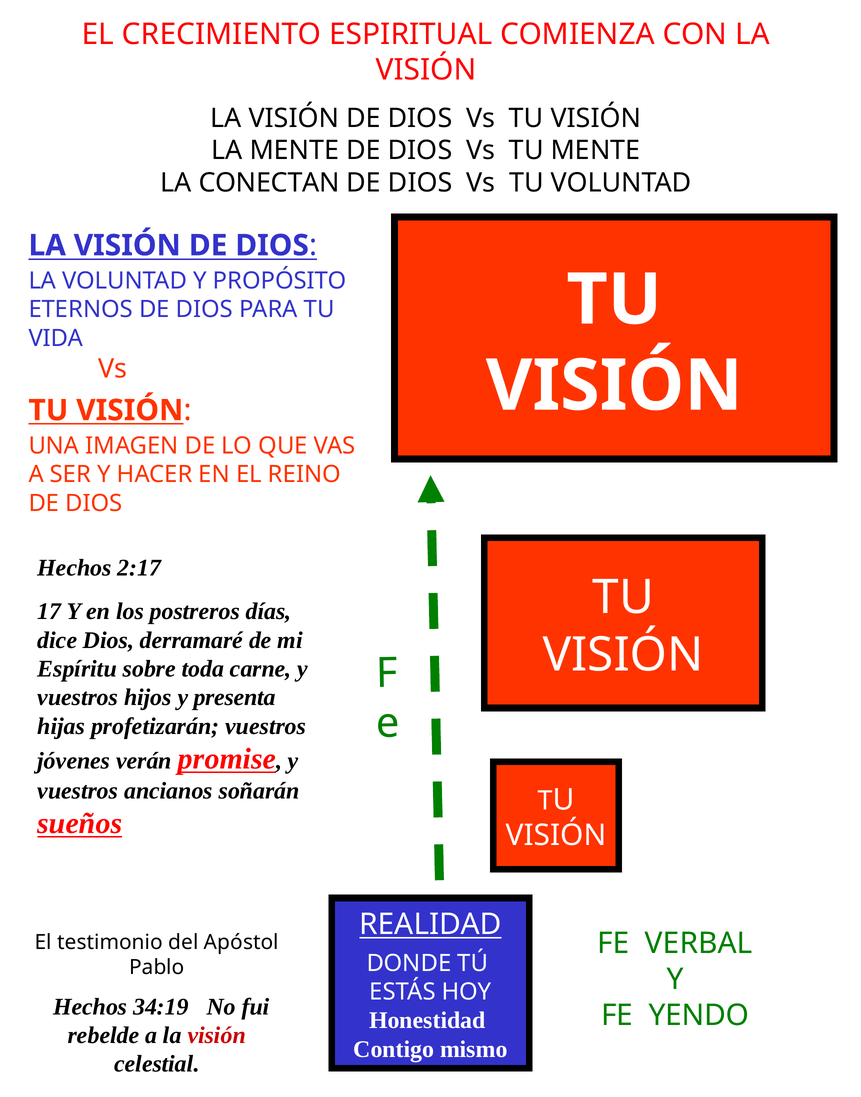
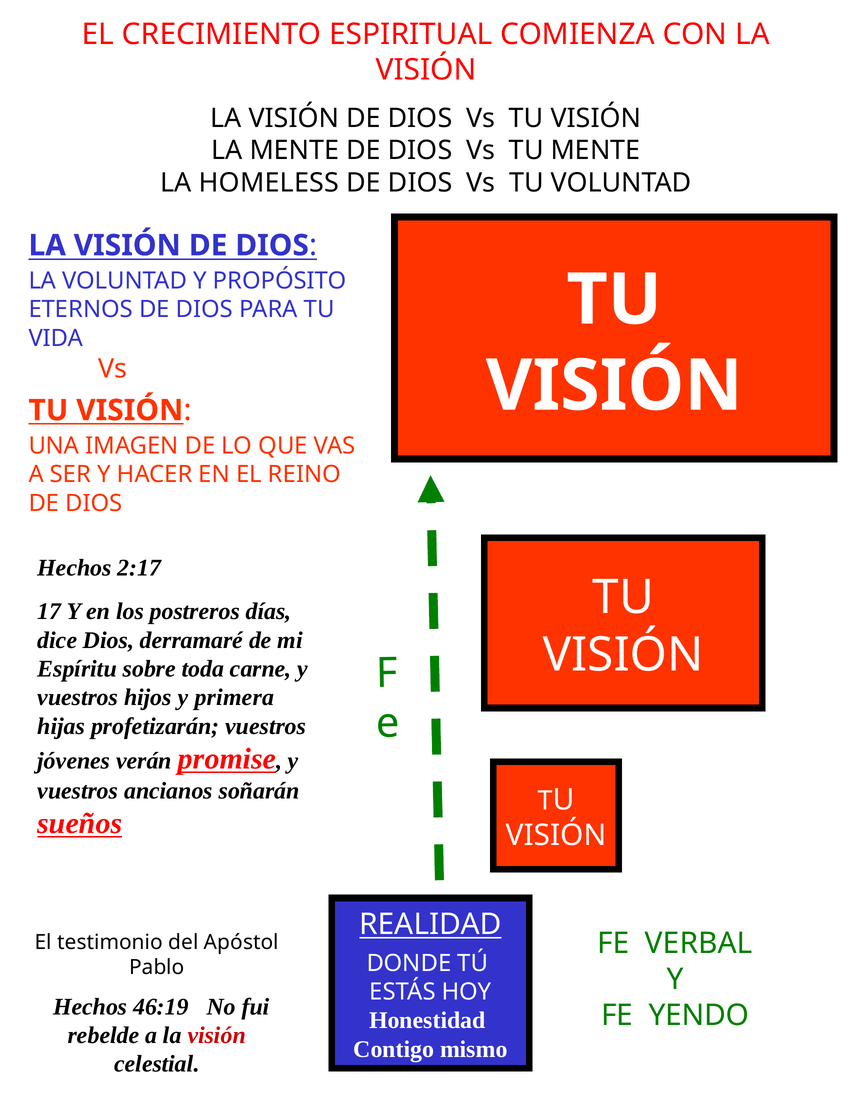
CONECTAN: CONECTAN -> HOMELESS (269, 183)
presenta: presenta -> primera (234, 698)
34:19: 34:19 -> 46:19 (161, 1007)
